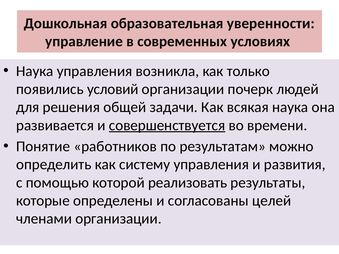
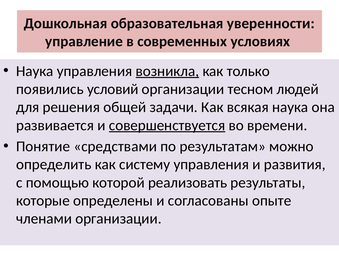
возникла underline: none -> present (167, 71)
почерк: почерк -> тесном (250, 89)
работников: работников -> средствами (115, 147)
целей: целей -> опыте (272, 201)
